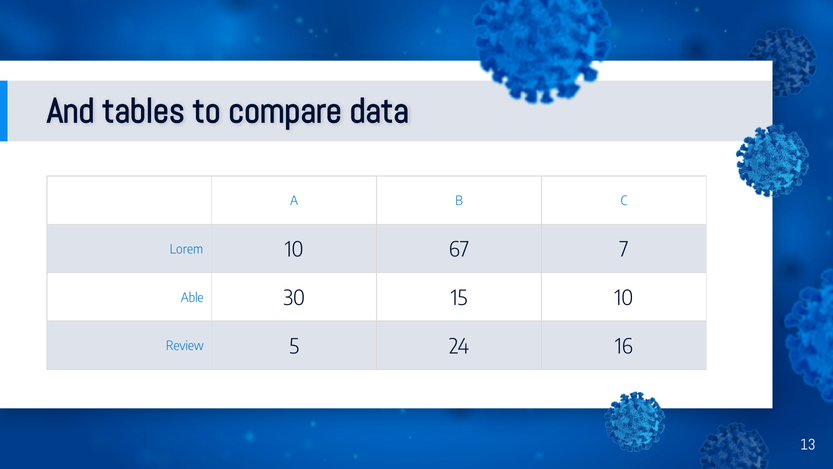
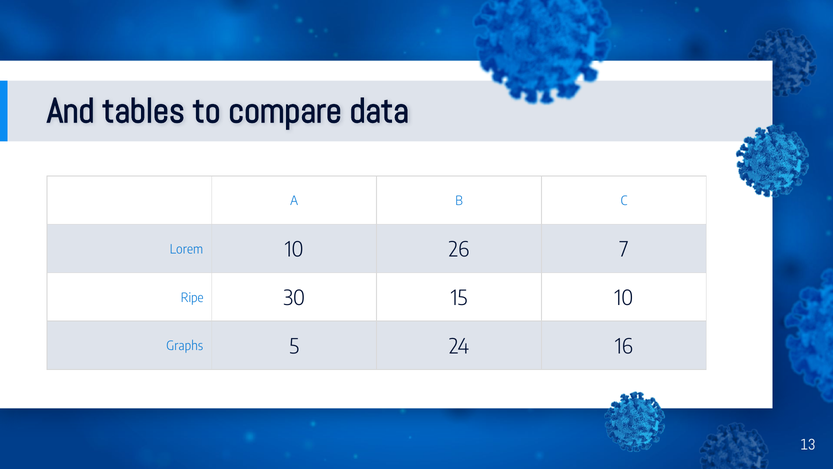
67: 67 -> 26 (459, 250)
Able: Able -> Ripe (192, 298)
Review: Review -> Graphs (185, 346)
